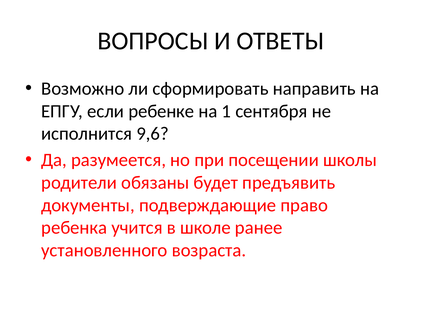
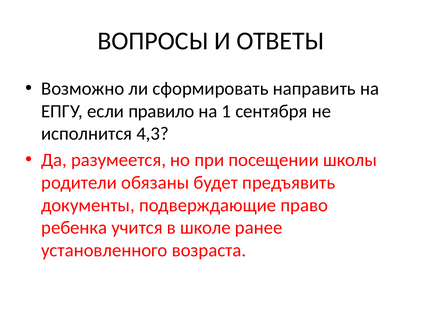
ребенке: ребенке -> правило (161, 111)
9,6: 9,6 -> 4,3 (153, 134)
